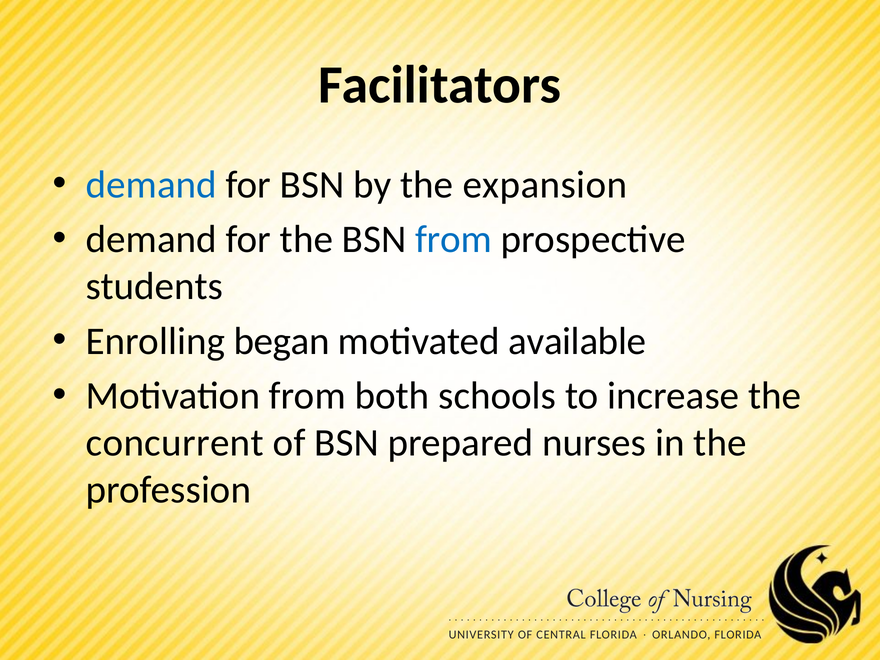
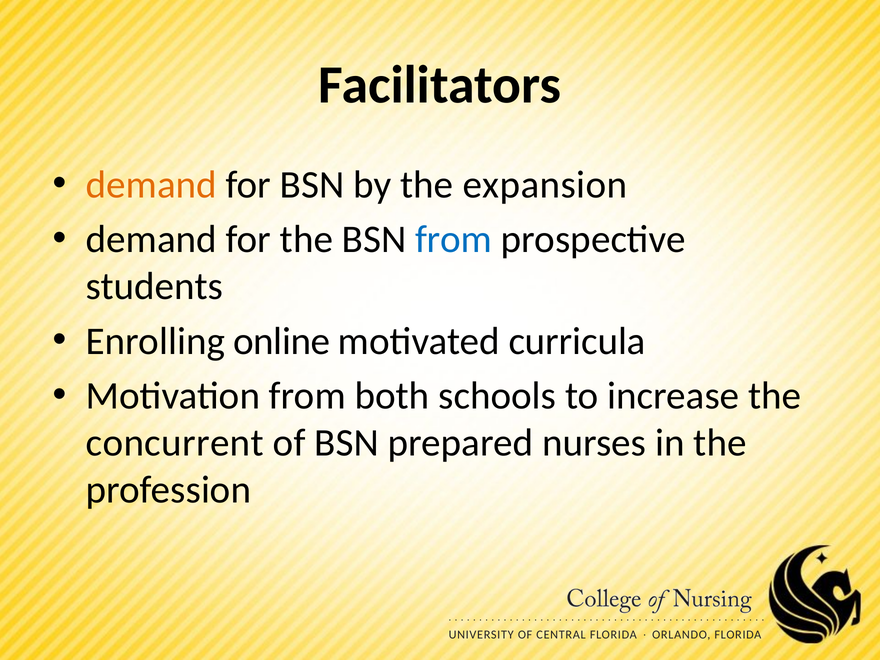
demand colour: blue -> orange (151, 185)
began: began -> online (282, 341)
available: available -> curricula (577, 341)
